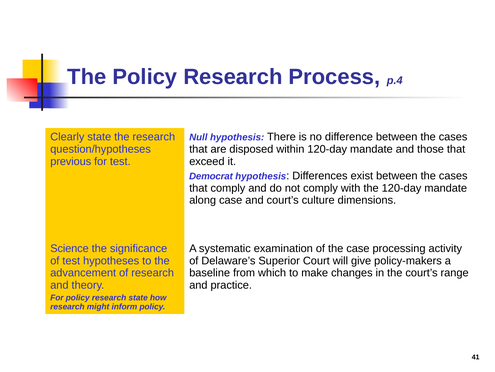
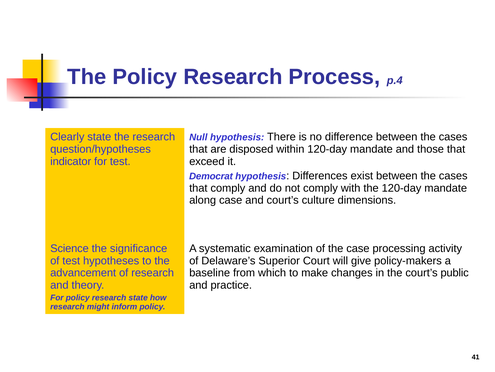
previous: previous -> indicator (71, 161)
range: range -> public (455, 272)
